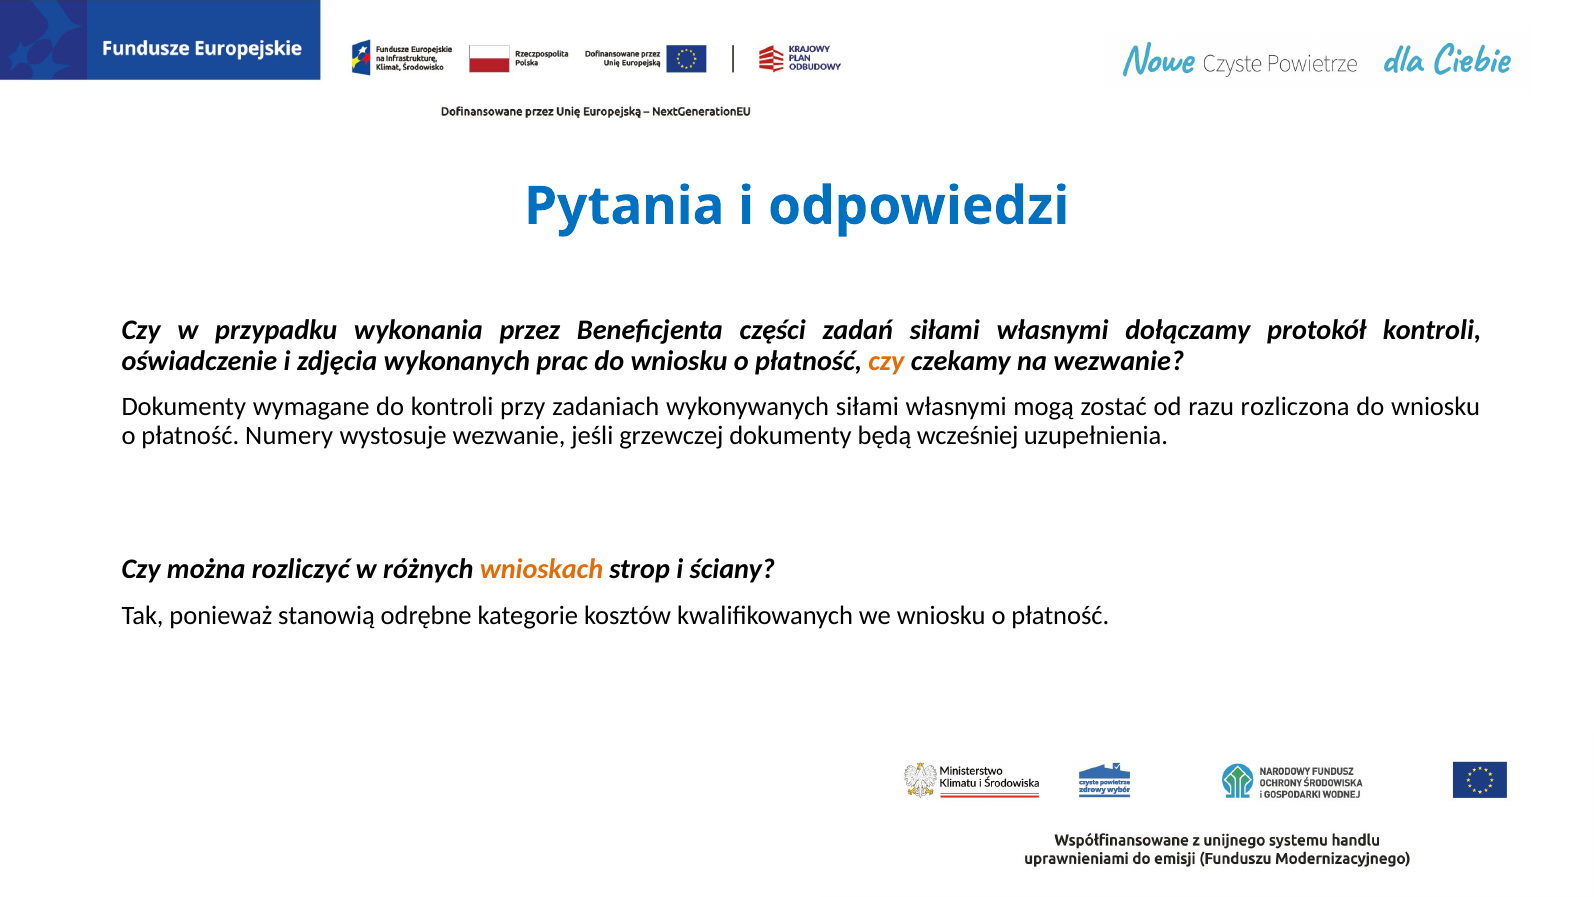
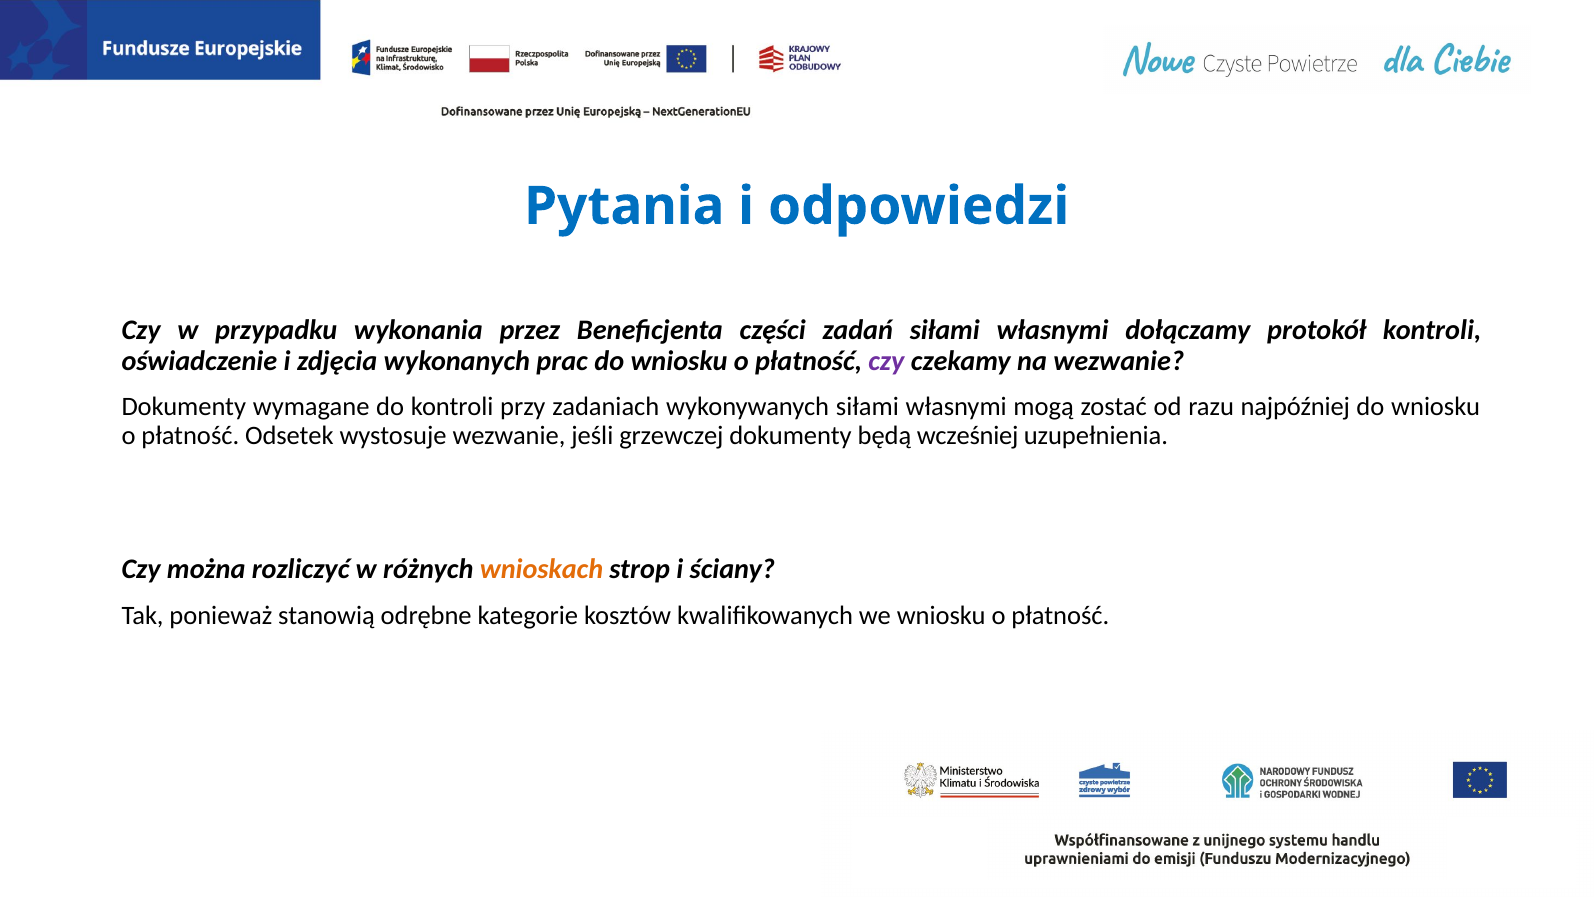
czy colour: orange -> purple (886, 361)
rozliczona: rozliczona -> najpóźniej (1295, 407)
Numery: Numery -> Odsetek (289, 436)
